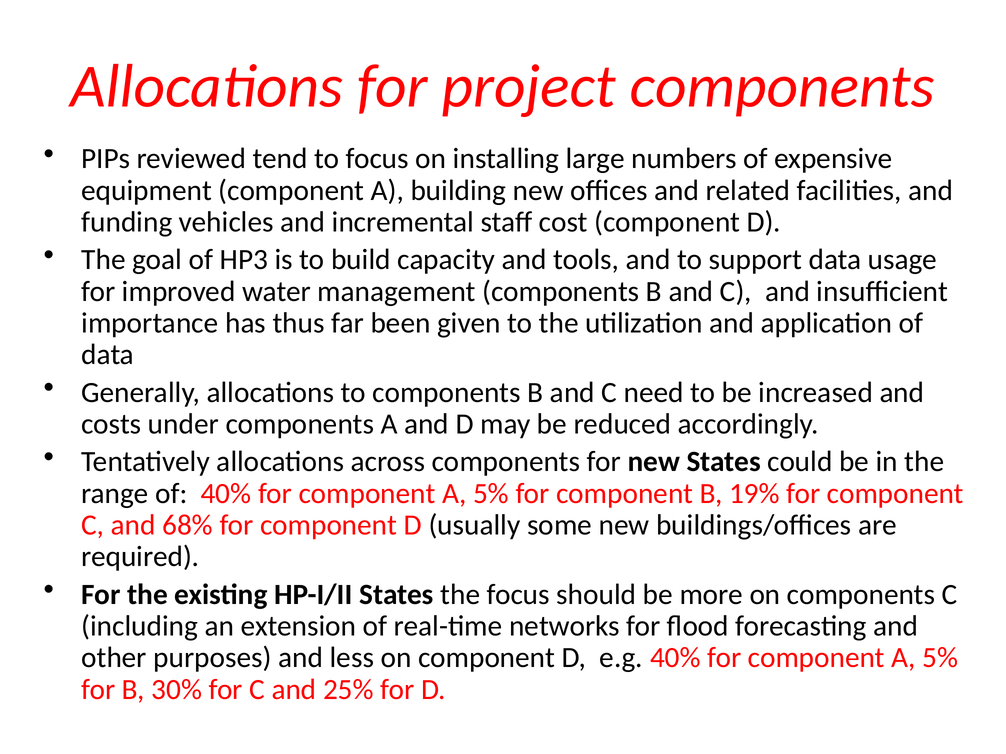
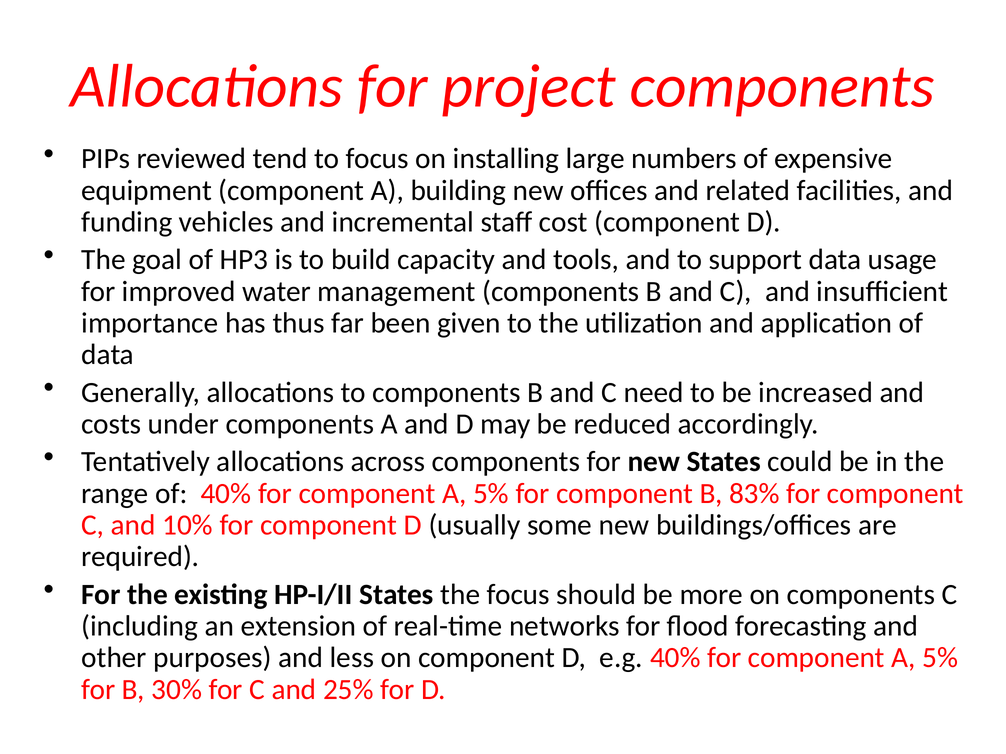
19%: 19% -> 83% (754, 494)
68%: 68% -> 10% (188, 525)
